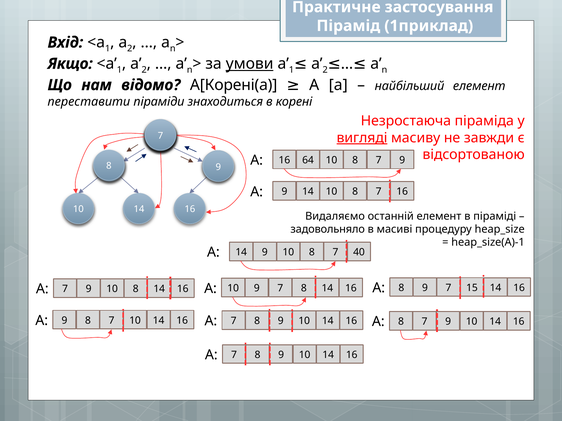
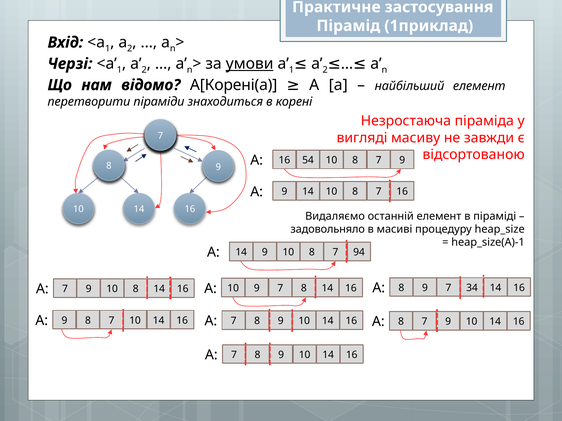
Якщо: Якщо -> Черзі (70, 64)
переставити: переставити -> перетворити (89, 102)
вигляді underline: present -> none (362, 138)
64: 64 -> 54 (308, 160)
40: 40 -> 94 (359, 252)
15: 15 -> 34 (472, 288)
